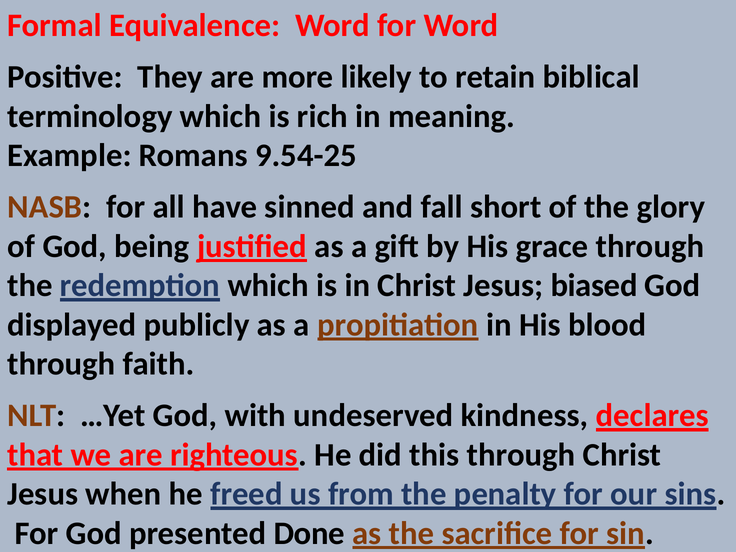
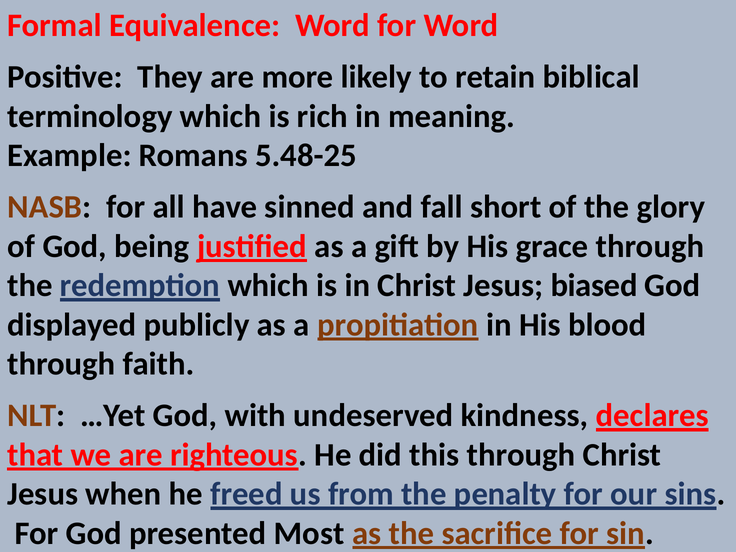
9.54-25: 9.54-25 -> 5.48-25 (306, 156)
Done: Done -> Most (309, 533)
